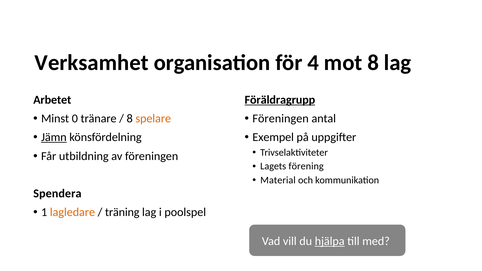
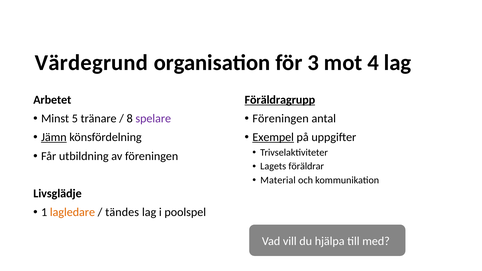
Verksamhet: Verksamhet -> Värdegrund (92, 63)
4: 4 -> 3 (313, 63)
mot 8: 8 -> 4 (373, 63)
0: 0 -> 5 (75, 119)
spelare colour: orange -> purple (153, 119)
Exempel underline: none -> present (273, 137)
förening: förening -> föräldrar (306, 166)
Spendera: Spendera -> Livsglädje (57, 194)
träning: träning -> tändes (122, 212)
hjälpa underline: present -> none (330, 241)
